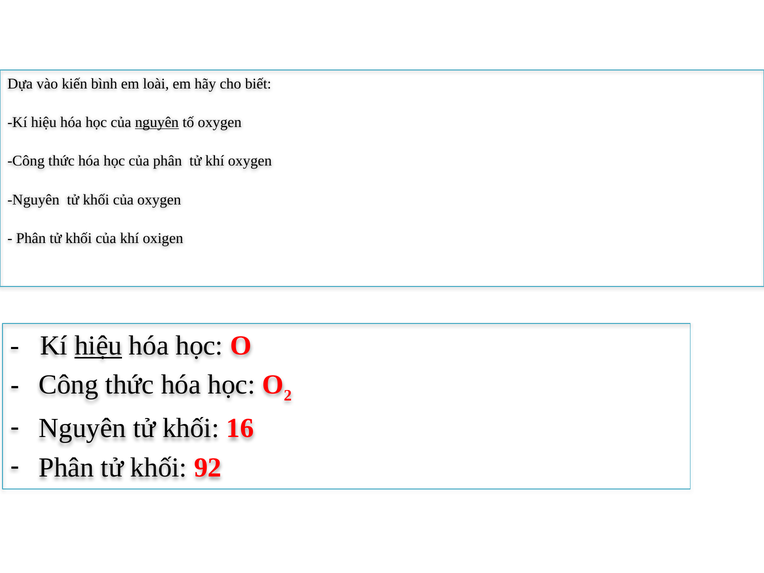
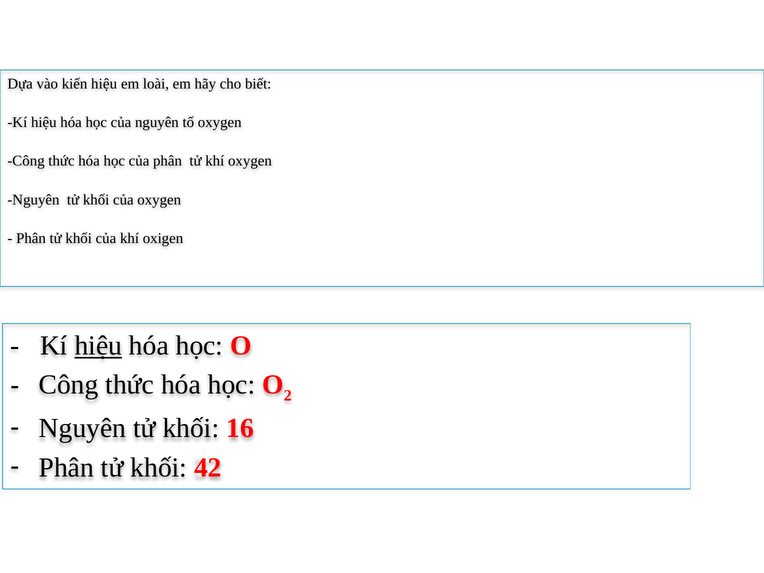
kiến bình: bình -> hiệu (104, 84)
nguyên underline: present -> none (157, 122)
92: 92 -> 42 (208, 467)
